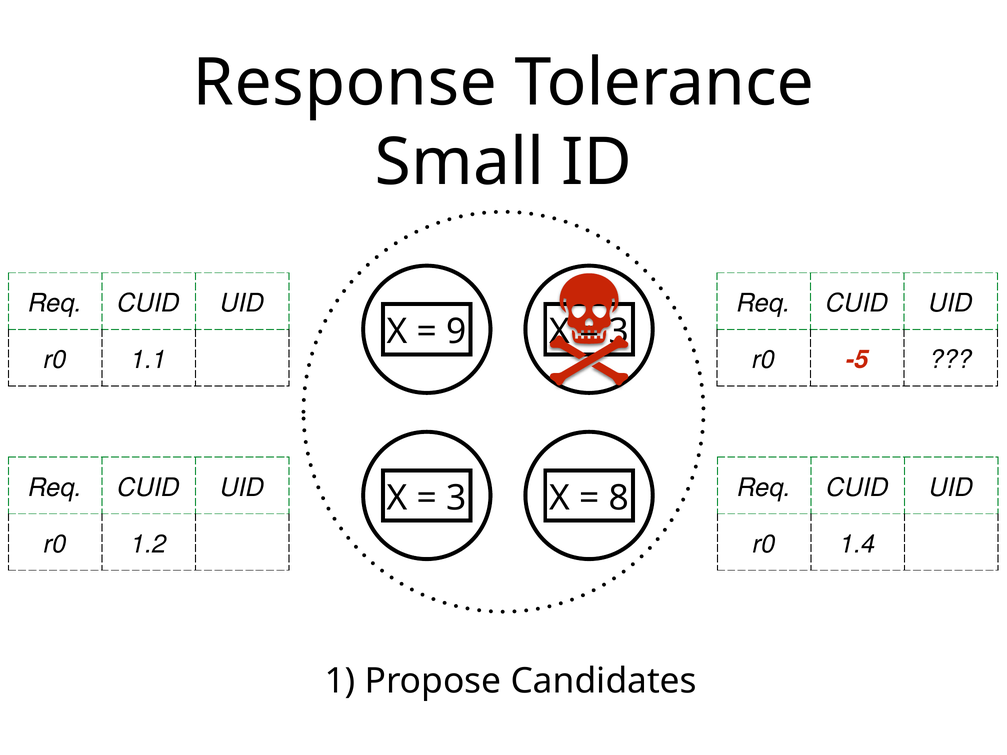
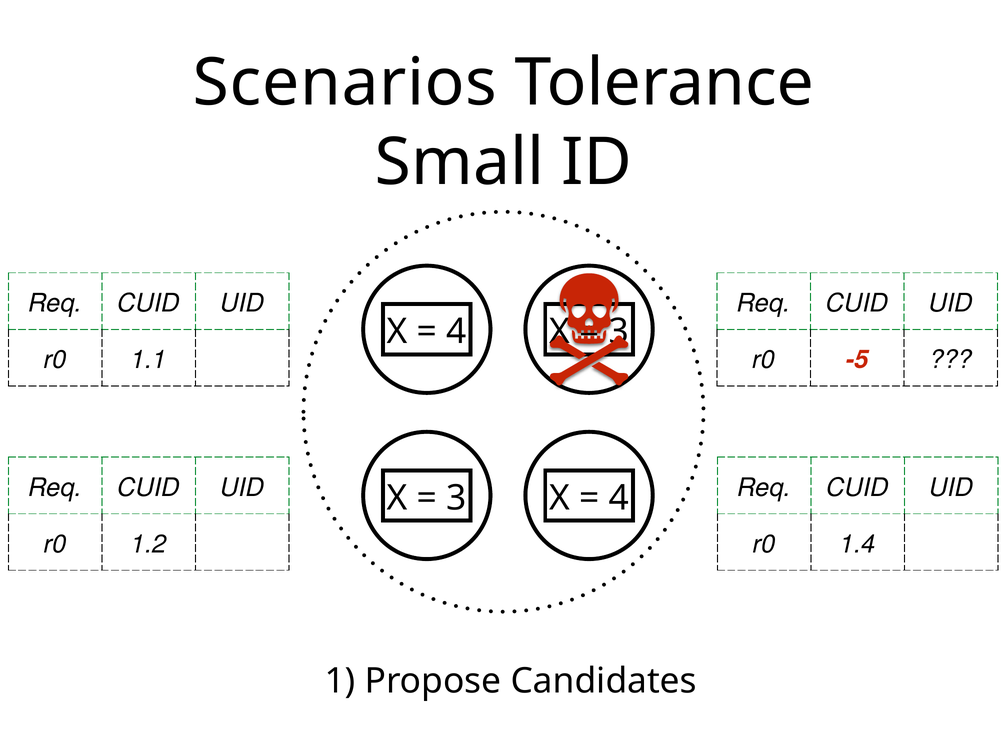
Response: Response -> Scenarios (345, 83)
9: 9 -> 4 (456, 332)
8: 8 -> 4 (619, 498)
